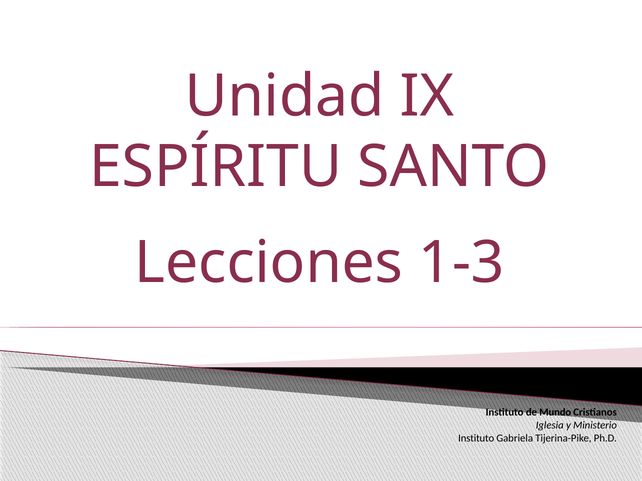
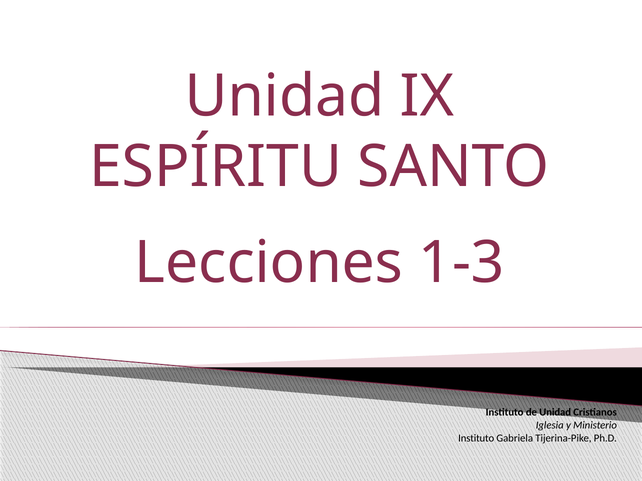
de Mundo: Mundo -> Unidad (555, 413)
